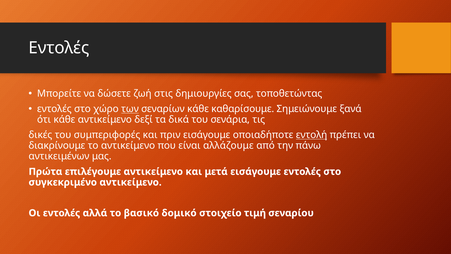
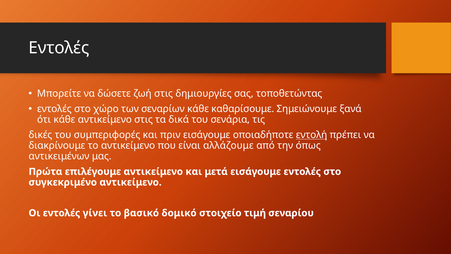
των underline: present -> none (130, 109)
αντικείμενο δεξί: δεξί -> στις (144, 119)
πάνω: πάνω -> όπως (308, 145)
αλλά: αλλά -> γίνει (95, 213)
